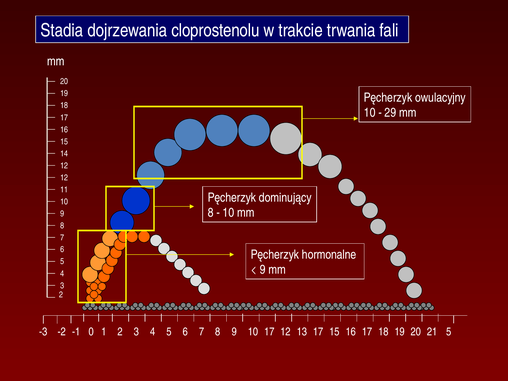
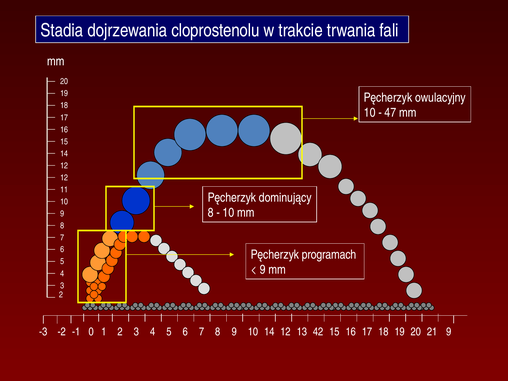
29: 29 -> 47 (390, 113)
hormonalne: hormonalne -> programach (329, 254)
0 5: 5 -> 9 (449, 332)
10 17: 17 -> 14 (269, 332)
13 17: 17 -> 42 (318, 332)
